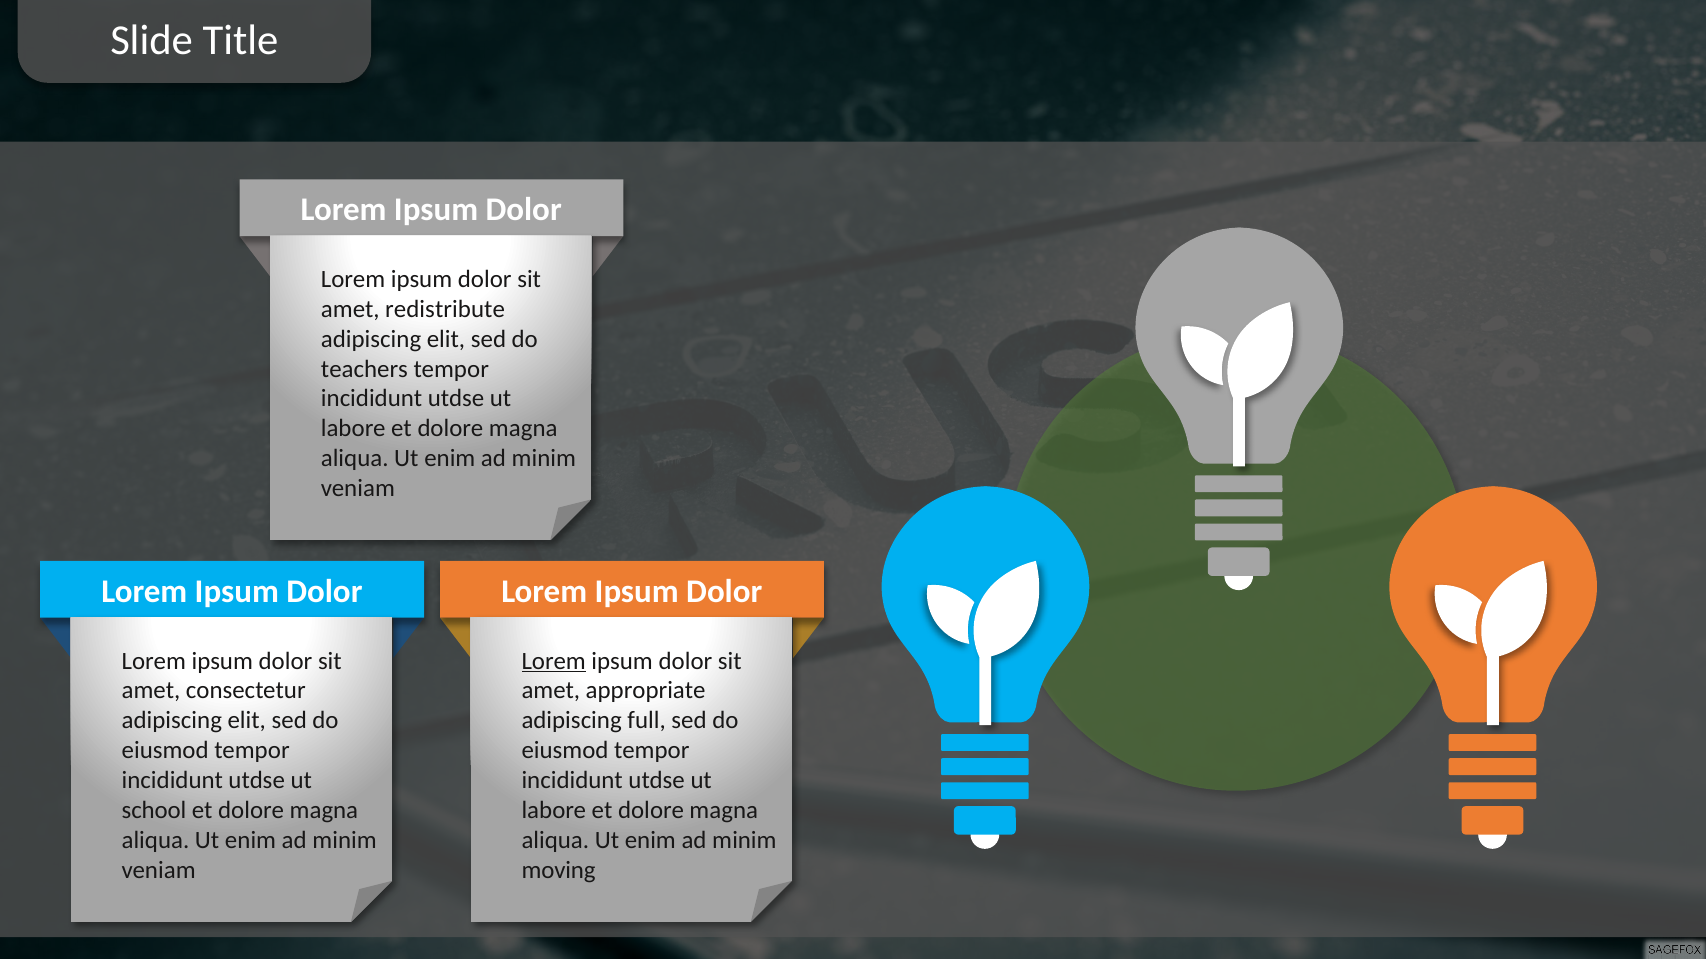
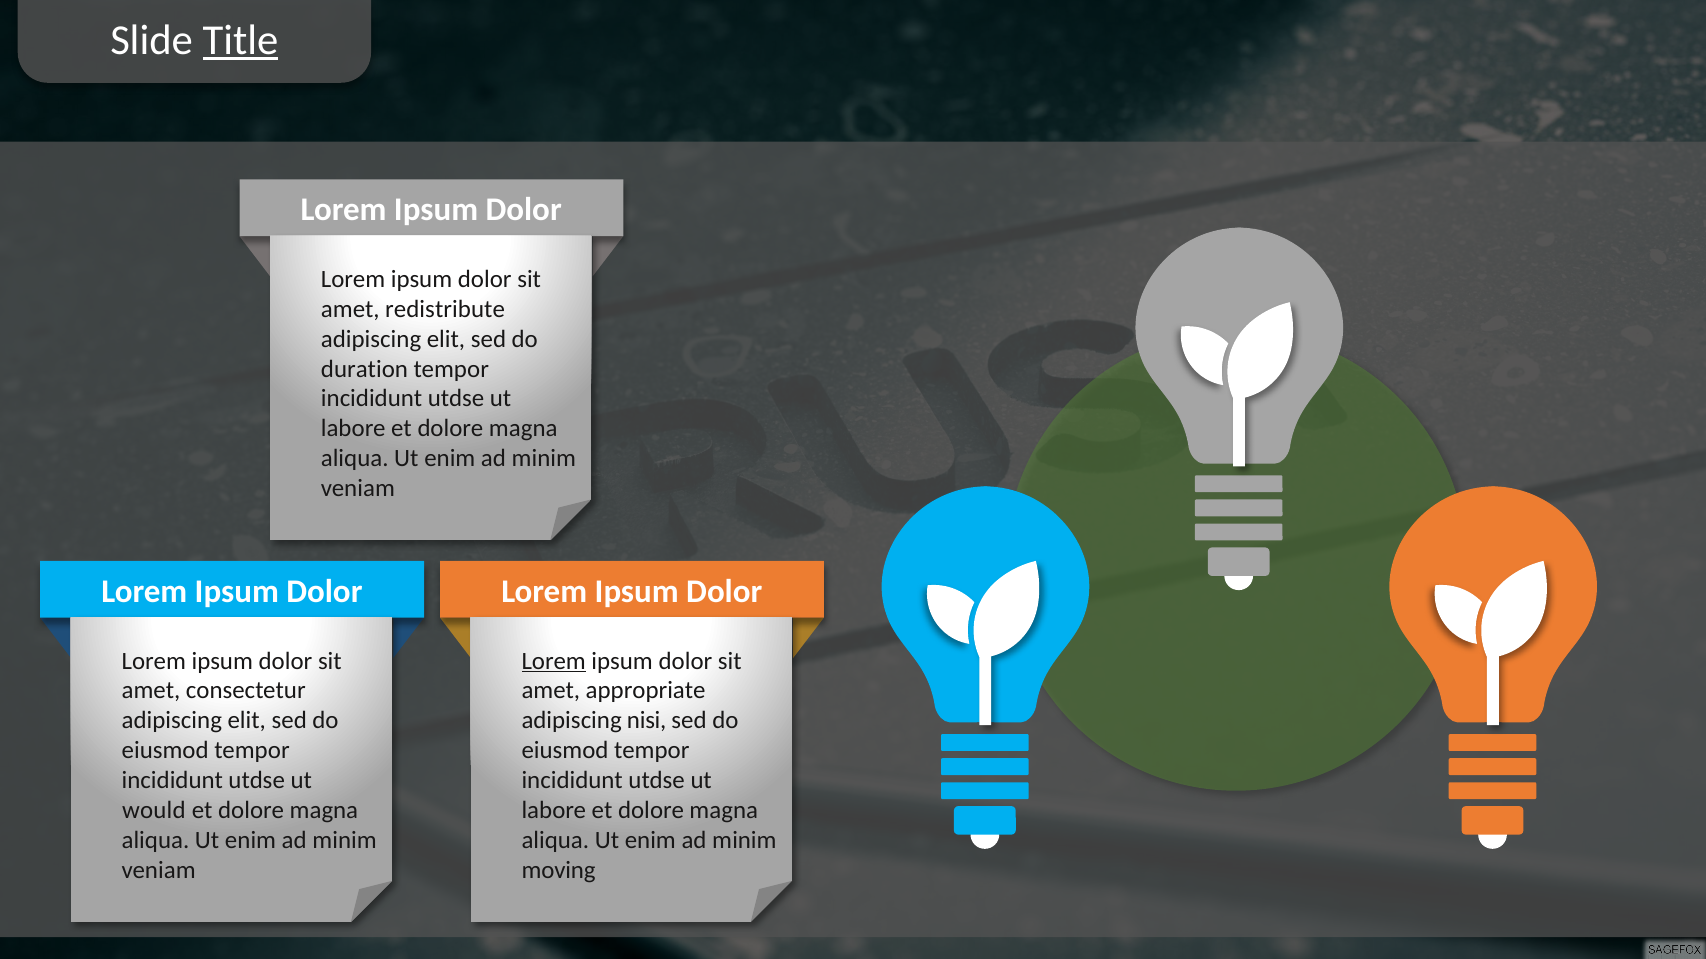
Title underline: none -> present (240, 40)
teachers: teachers -> duration (364, 369)
full: full -> nisi (647, 721)
school: school -> would (154, 811)
